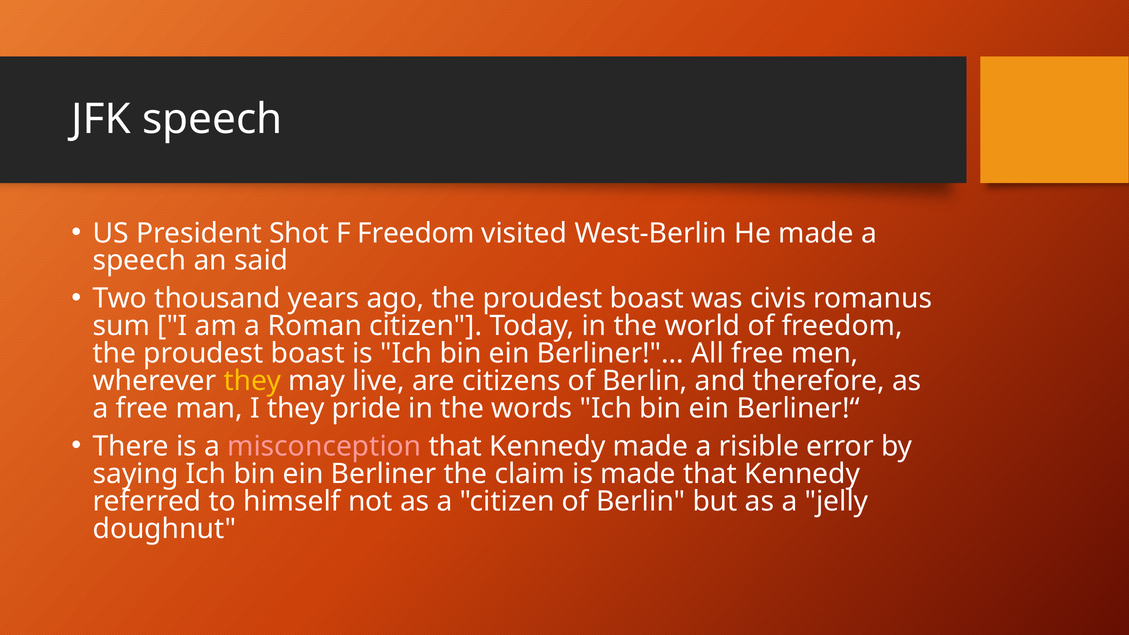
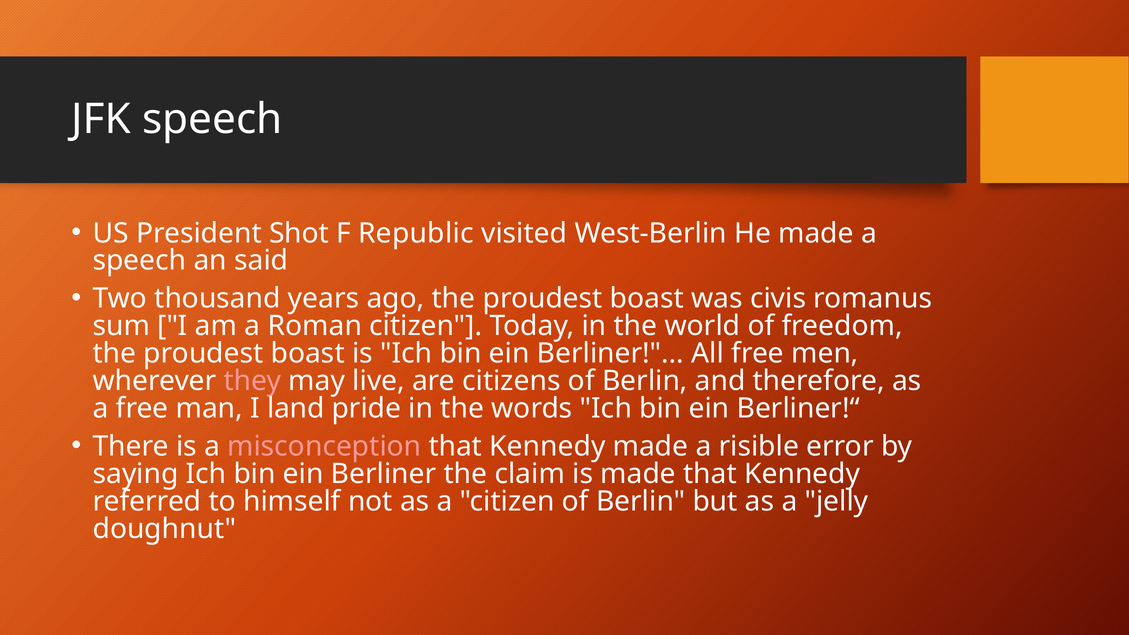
F Freedom: Freedom -> Republic (416, 233)
they colour: yellow -> pink (253, 381)
I they: they -> land (296, 408)
